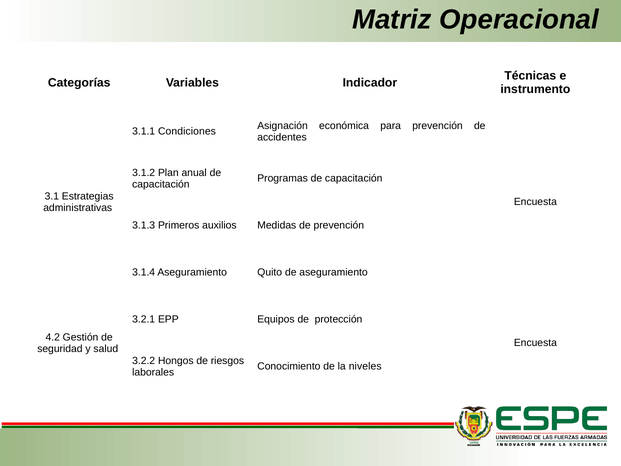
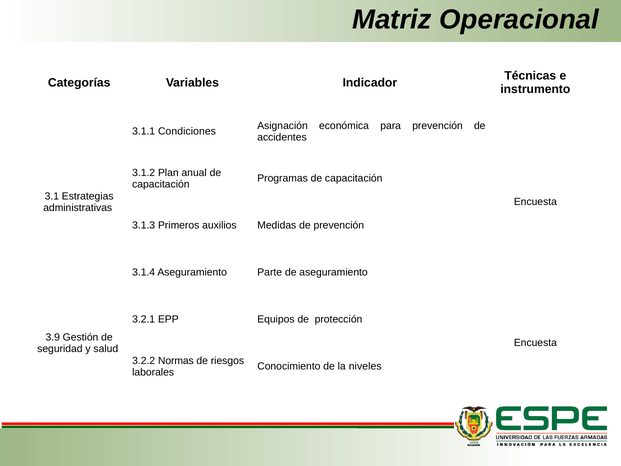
Quito: Quito -> Parte (270, 272)
4.2: 4.2 -> 3.9 (53, 337)
Hongos: Hongos -> Normas (176, 360)
